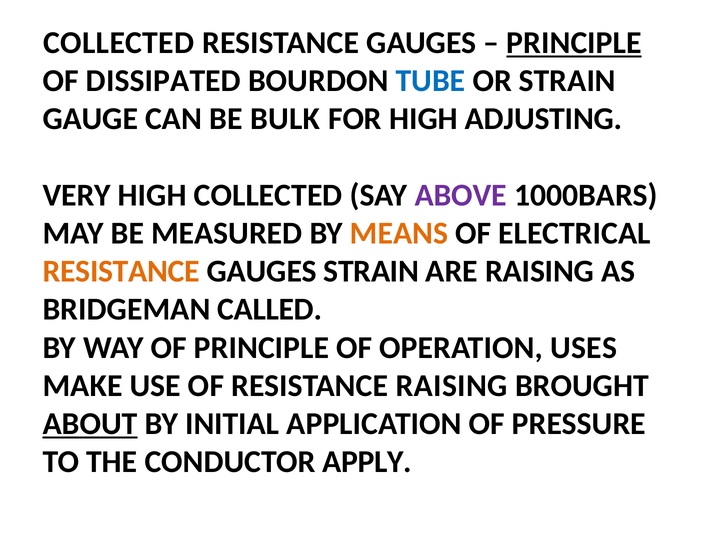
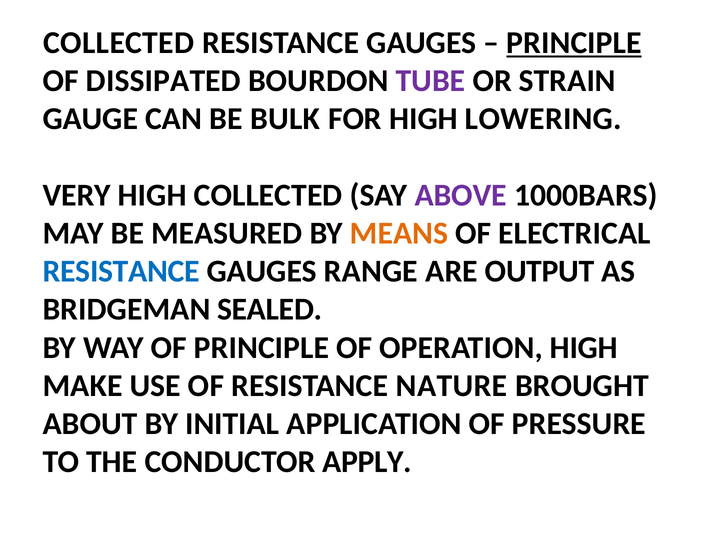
TUBE colour: blue -> purple (430, 81)
ADJUSTING: ADJUSTING -> LOWERING (543, 119)
RESISTANCE colour: orange -> blue (121, 271)
GAUGES STRAIN: STRAIN -> RANGE (371, 271)
ARE RAISING: RAISING -> OUTPUT (540, 271)
CALLED: CALLED -> SEALED (270, 309)
OPERATION USES: USES -> HIGH (584, 347)
RESISTANCE RAISING: RAISING -> NATURE (452, 385)
ABOUT underline: present -> none (90, 423)
